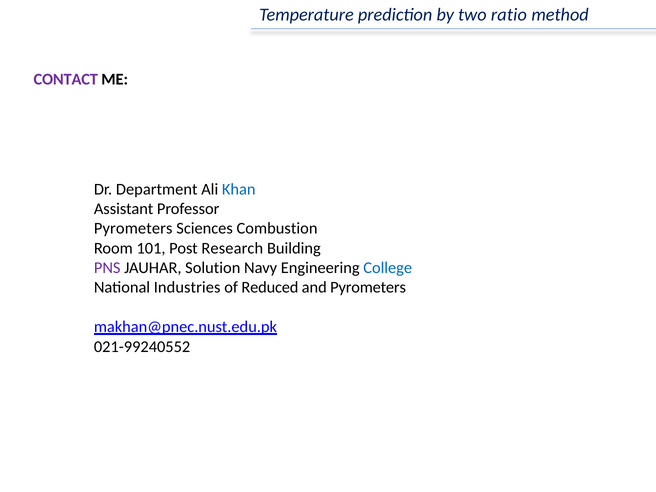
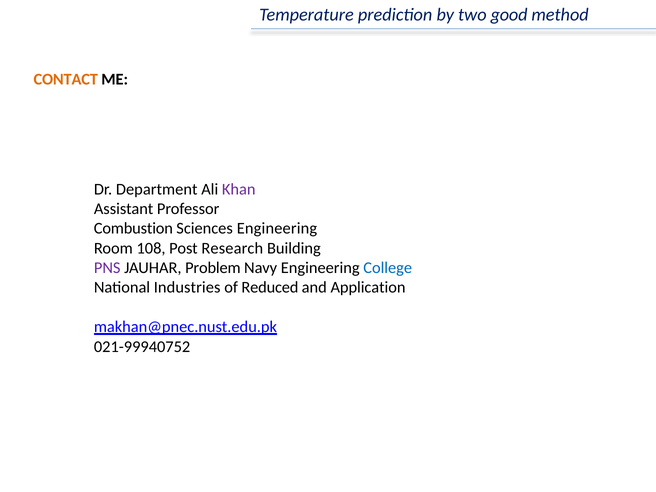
ratio: ratio -> good (509, 15)
CONTACT colour: purple -> orange (66, 79)
Khan colour: blue -> purple (239, 189)
Pyrometers: Pyrometers -> Combustion (133, 229)
Sciences Combustion: Combustion -> Engineering (277, 229)
101: 101 -> 108 (151, 248)
Solution: Solution -> Problem (213, 268)
and Pyrometers: Pyrometers -> Application (368, 288)
021-99240552: 021-99240552 -> 021-99940752 (142, 347)
